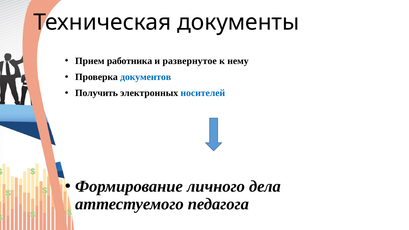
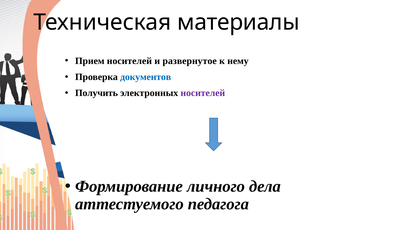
документы: документы -> материалы (238, 22)
Прием работника: работника -> носителей (129, 61)
носителей colour: blue -> purple (203, 93)
